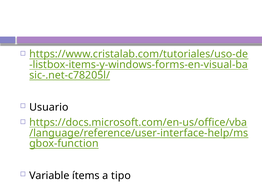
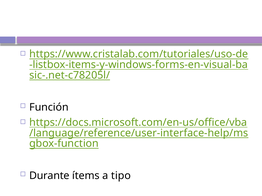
Usuario: Usuario -> Función (49, 108)
Variable: Variable -> Durante (49, 176)
